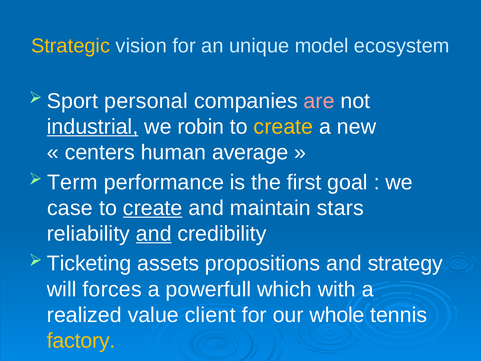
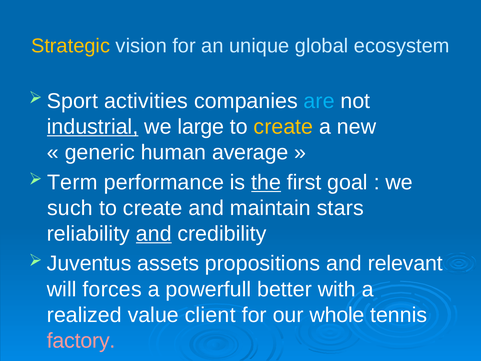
model: model -> global (322, 46)
personal: personal -> activities (146, 101)
are colour: pink -> light blue (319, 101)
robin: robin -> large (201, 127)
centers: centers -> generic (100, 152)
the underline: none -> present (266, 182)
case: case -> such (70, 208)
create underline: present -> none (153, 208)
Ticketing: Ticketing -> Juventus (89, 263)
strategy: strategy -> relevant (405, 263)
which: which -> better (285, 289)
factory colour: yellow -> pink (81, 340)
